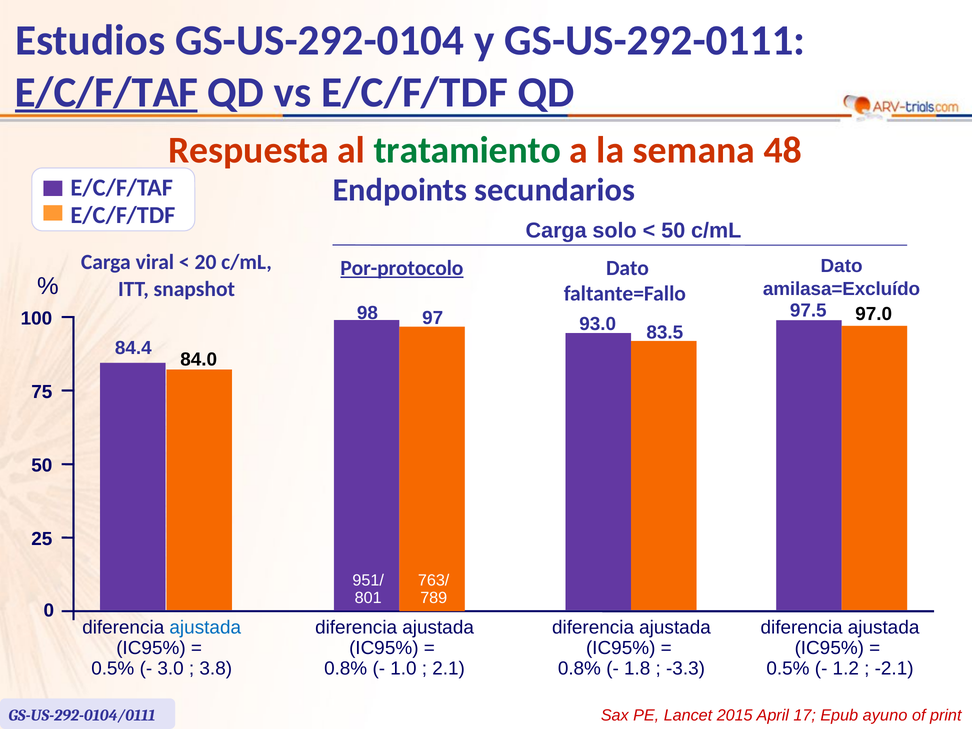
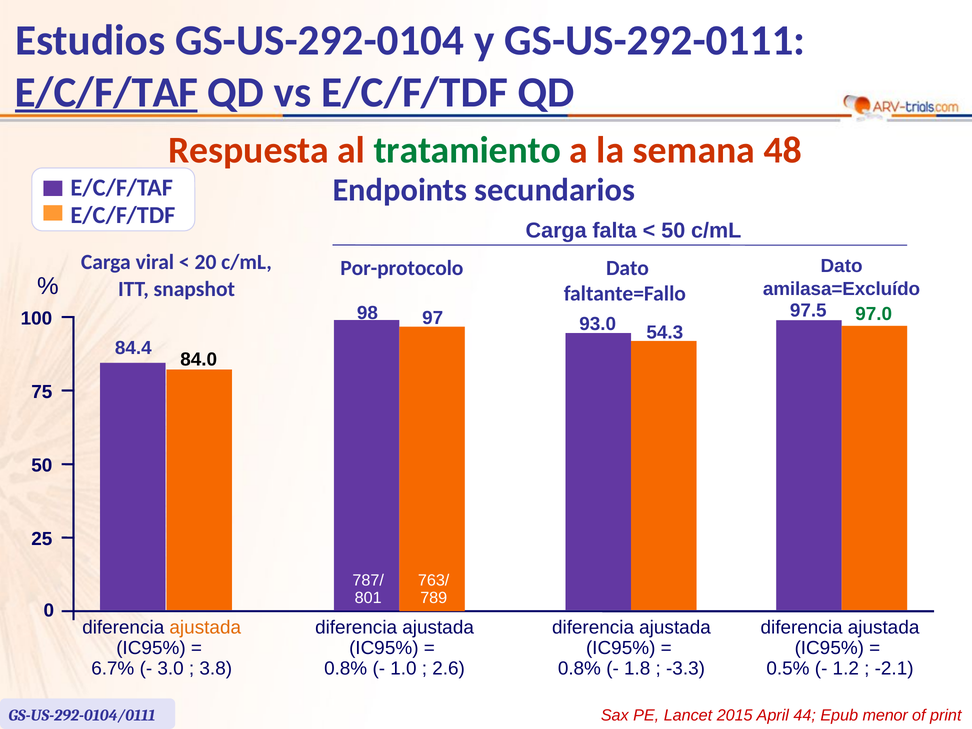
solo: solo -> falta (615, 231)
Por-protocolo underline: present -> none (402, 268)
97.0 colour: black -> green (874, 314)
83.5: 83.5 -> 54.3 (665, 333)
951/: 951/ -> 787/ (368, 580)
ajustada colour: blue -> orange (205, 628)
0.5%: 0.5% -> 6.7% (113, 668)
2.1: 2.1 -> 2.6 (449, 668)
17: 17 -> 44 (805, 715)
ayuno: ayuno -> menor (885, 715)
